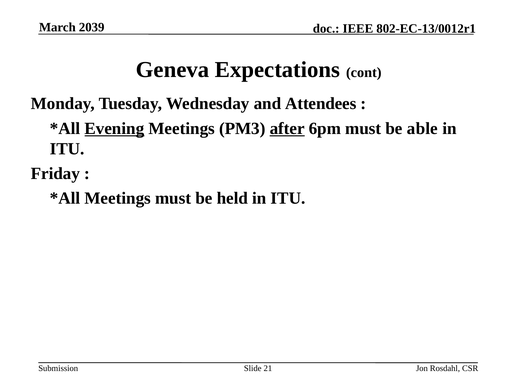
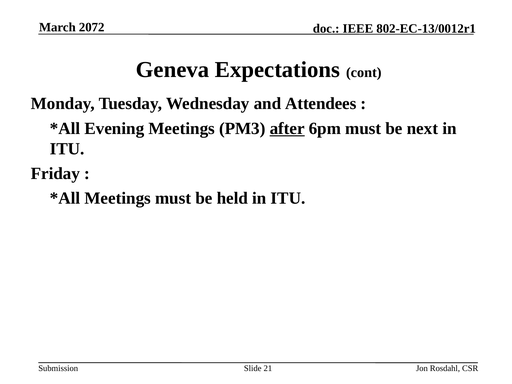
2039: 2039 -> 2072 (92, 27)
Evening underline: present -> none (114, 128)
able: able -> next (422, 128)
